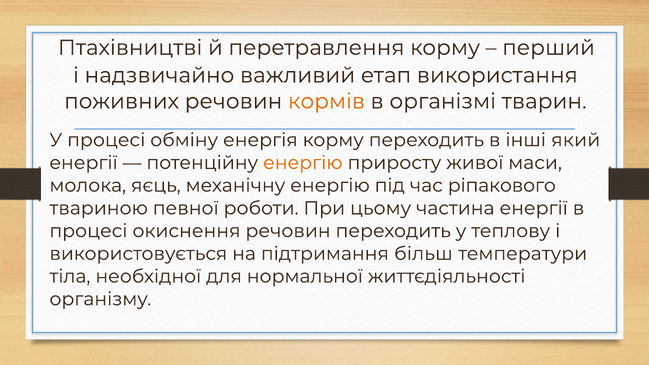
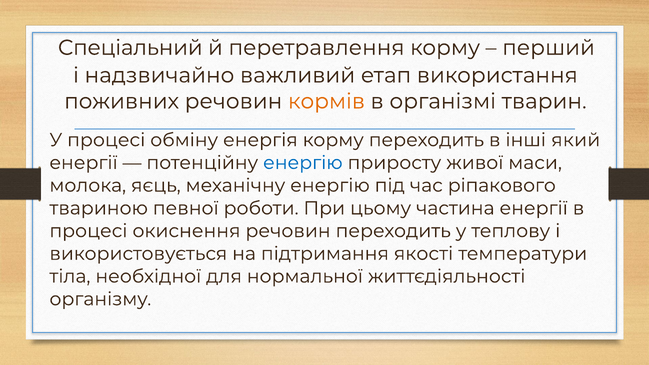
Птахівництві: Птахівництві -> Спеціальний (130, 48)
енергію colour: orange -> blue (303, 163)
більш: більш -> якості (424, 254)
